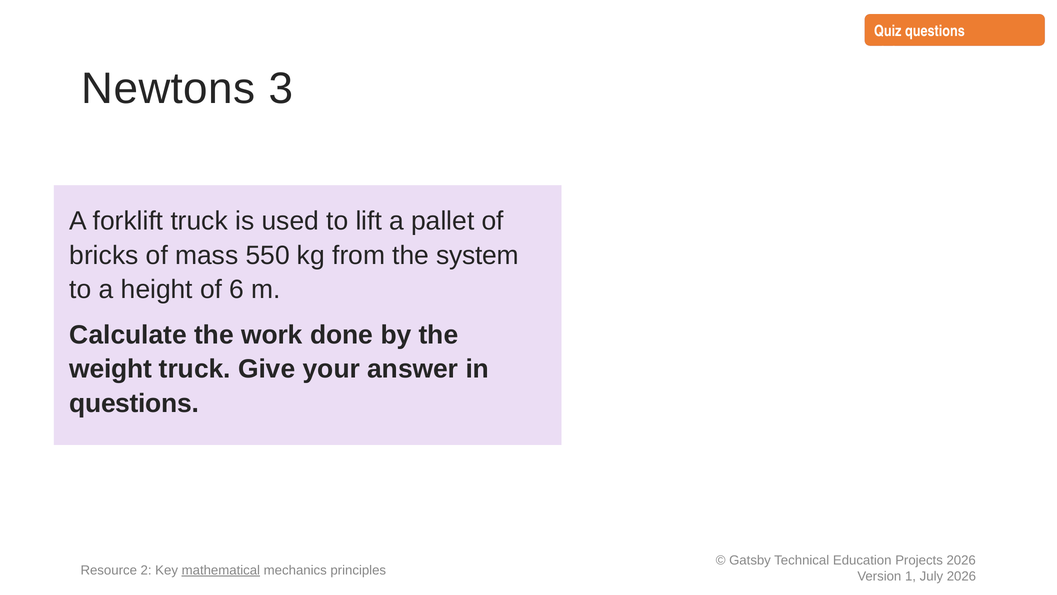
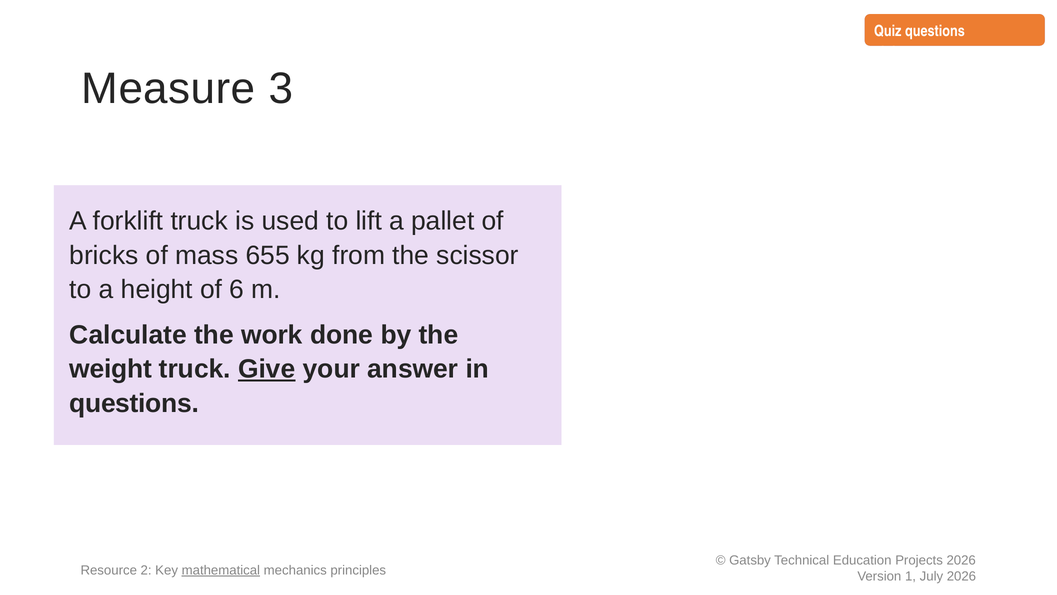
Newtons: Newtons -> Measure (168, 89)
550: 550 -> 655 (268, 255)
system: system -> scissor (478, 255)
Give underline: none -> present (267, 369)
